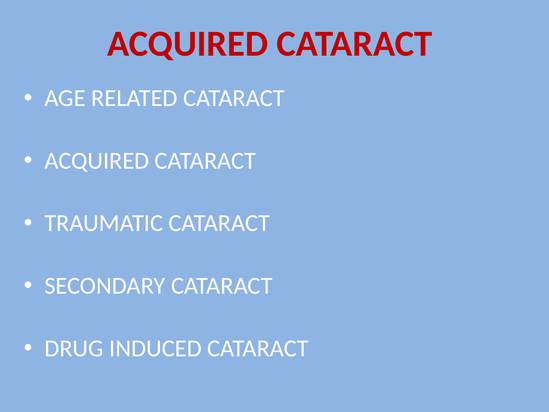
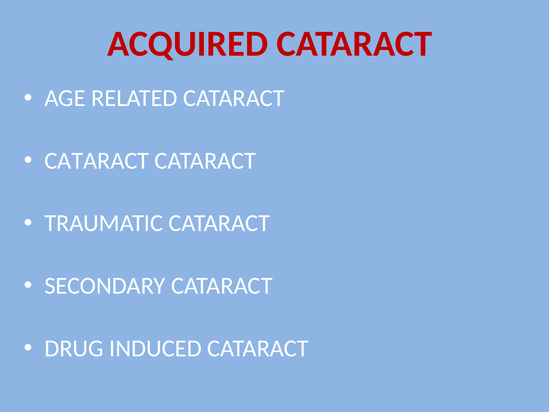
ACQUIRED: ACQUIRED -> CATARACT (97, 161)
